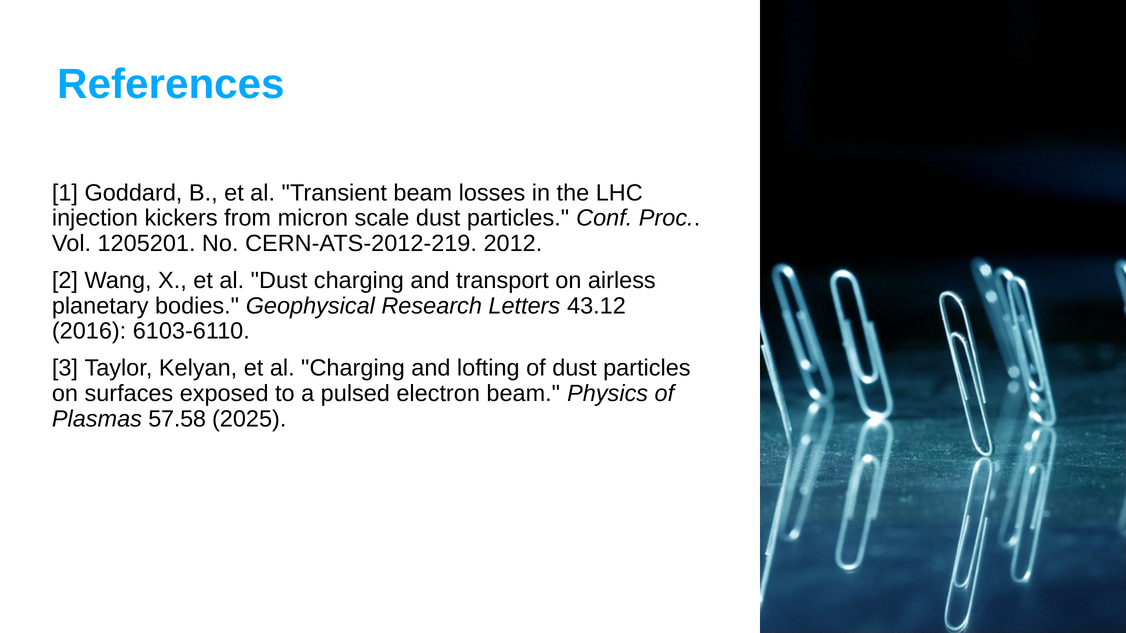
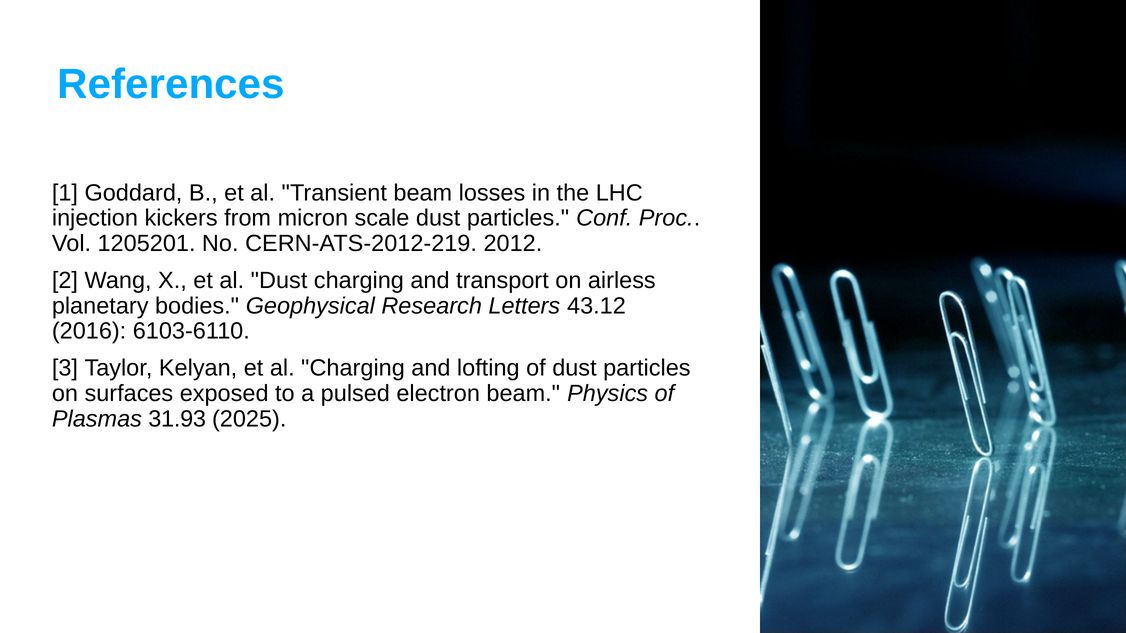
57.58: 57.58 -> 31.93 (177, 419)
